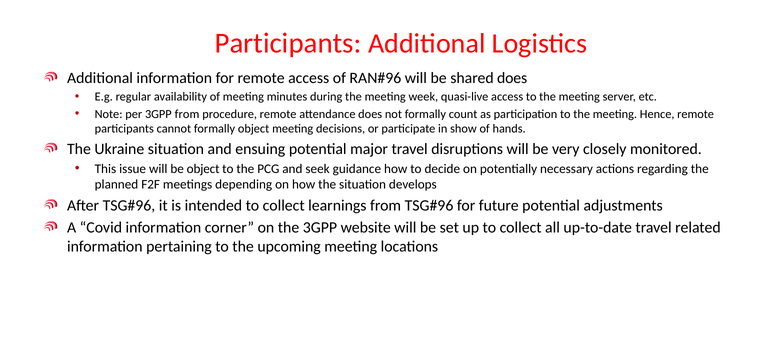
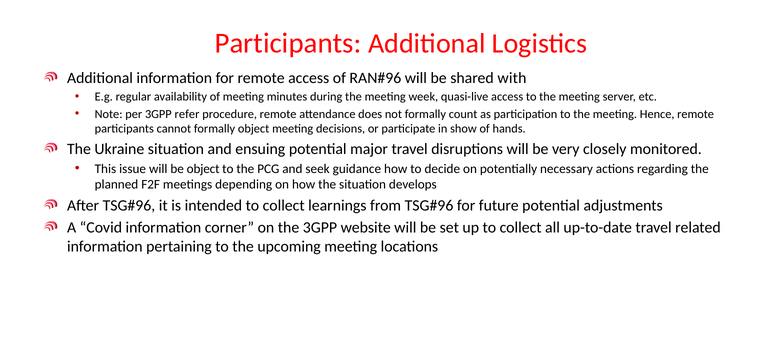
shared does: does -> with (512, 78)
3GPP from: from -> refer (187, 114)
